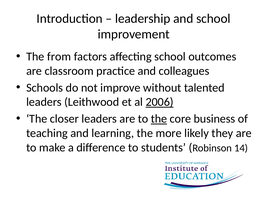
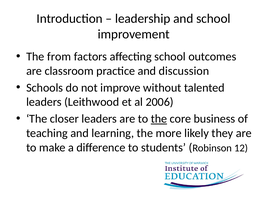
colleagues: colleagues -> discussion (184, 71)
2006 underline: present -> none (160, 102)
14: 14 -> 12 (241, 148)
